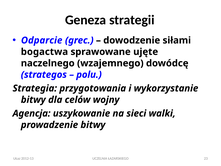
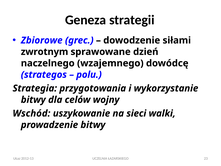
Odparcie: Odparcie -> Zbiorowe (42, 40)
bogactwa: bogactwa -> zwrotnym (45, 52)
ujęte: ujęte -> dzień (146, 52)
Agencja: Agencja -> Wschód (31, 113)
